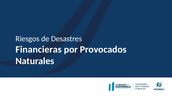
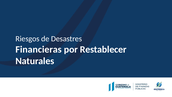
Provocados: Provocados -> Restablecer (103, 49)
